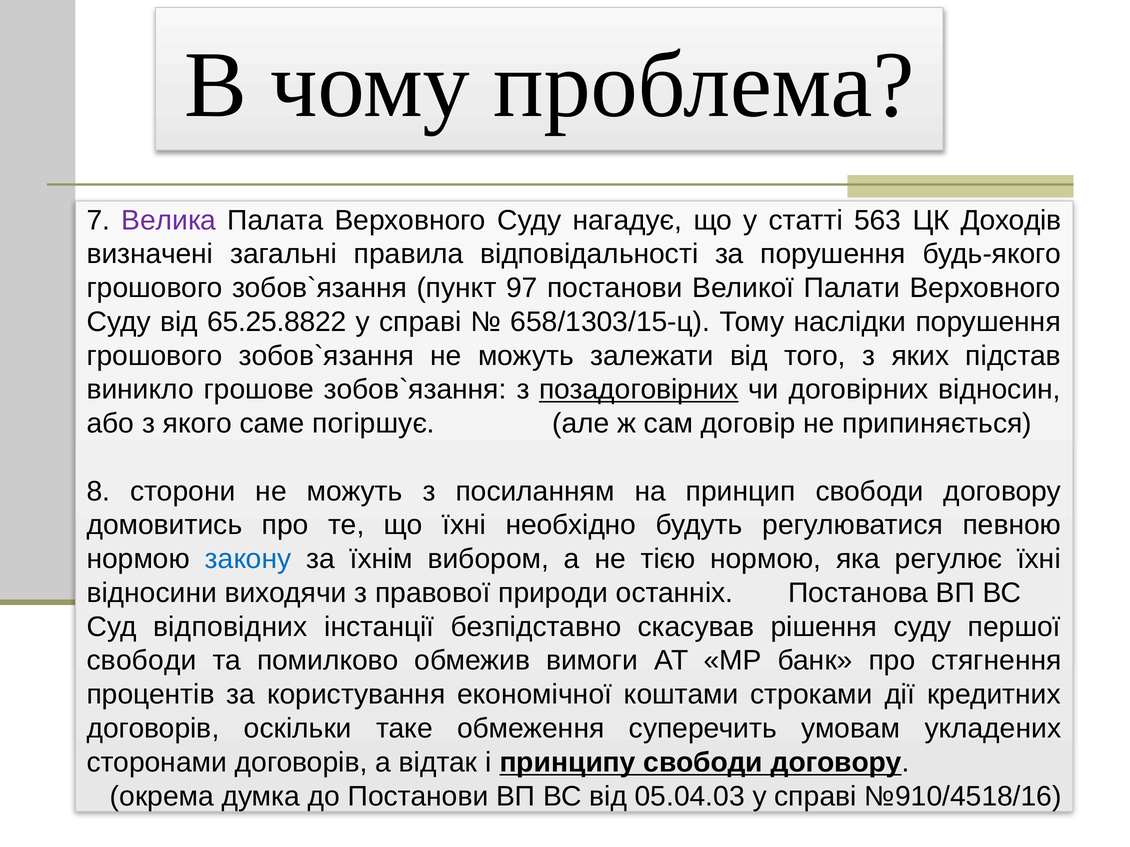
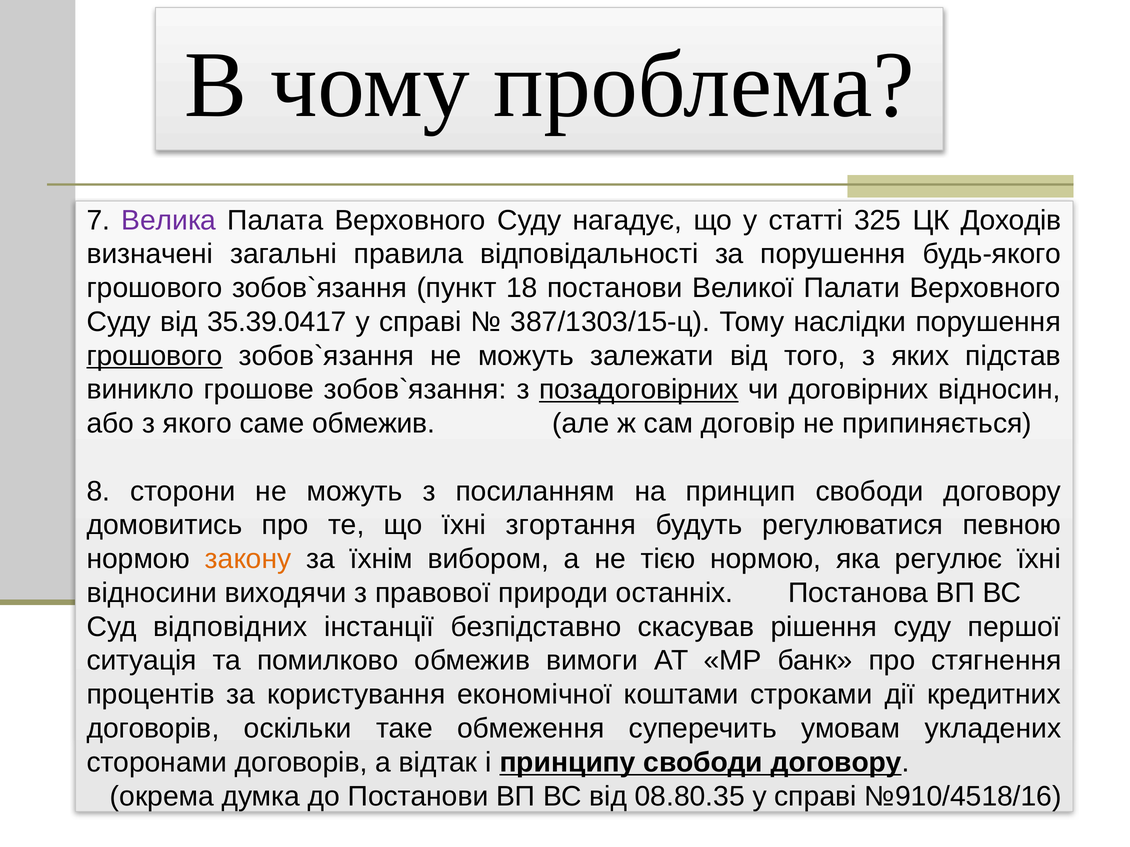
563: 563 -> 325 (878, 220)
97: 97 -> 18 (522, 288)
65.25.8822: 65.25.8822 -> 35.39.0417 (277, 322)
658/1303/15-ц: 658/1303/15-ц -> 387/1303/15-ц (610, 322)
грошового underline: none -> present (155, 356)
саме погіршує: погіршує -> обмежив (374, 424)
необхідно: необхідно -> згортання (571, 525)
закону colour: blue -> orange (248, 559)
свободи: свободи -> ситуація (142, 661)
05.04.03: 05.04.03 -> 08.80.35 (690, 797)
